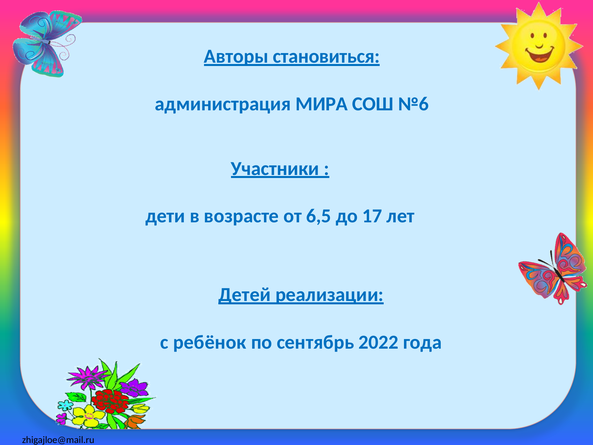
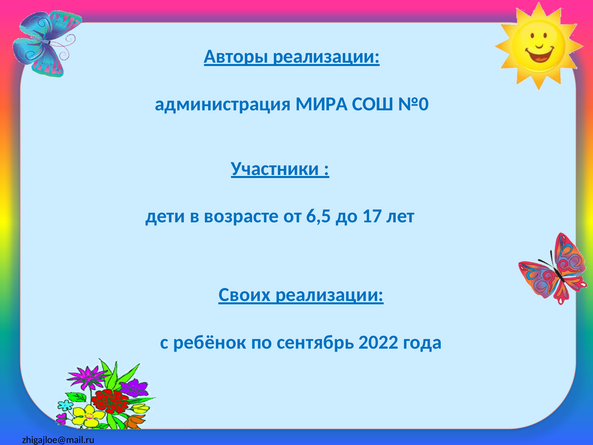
Авторы становиться: становиться -> реализации (326, 56)
№6: №6 -> №0 (413, 104)
Детей: Детей -> Своих (245, 295)
